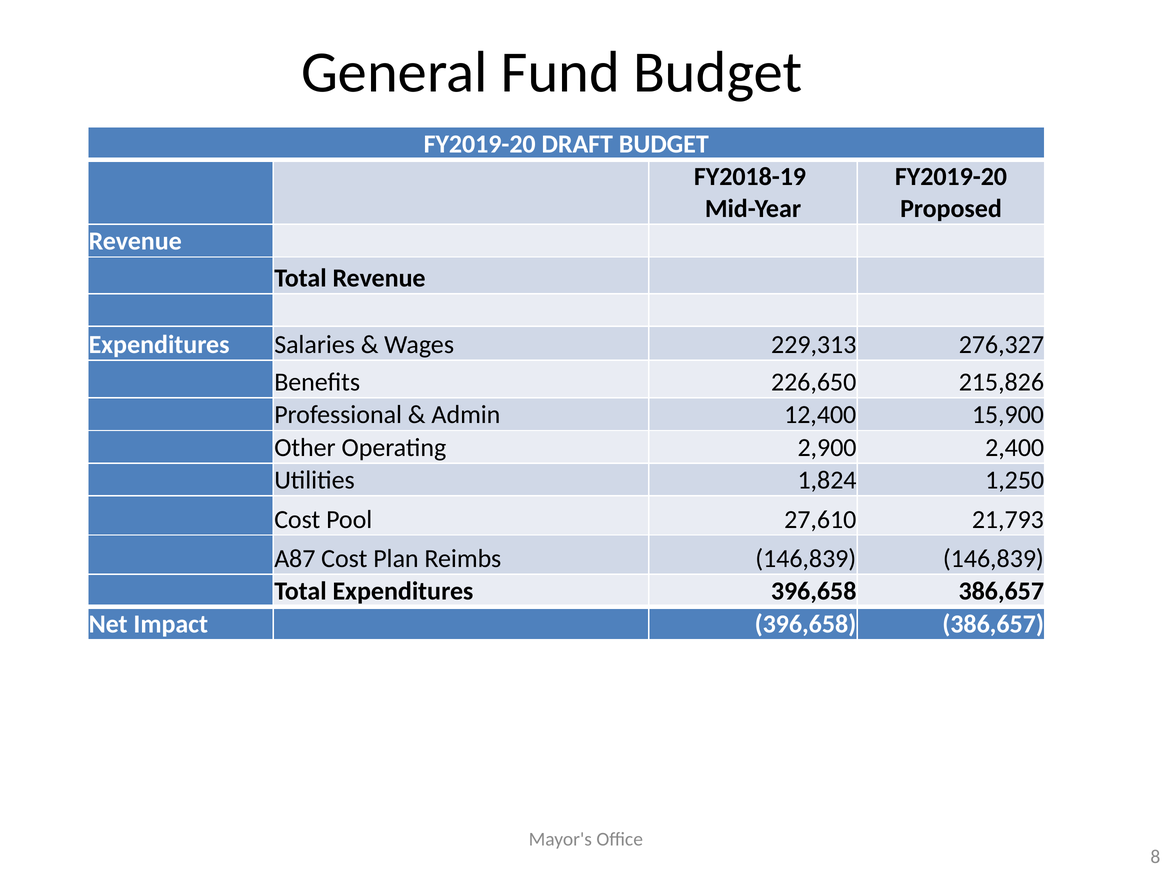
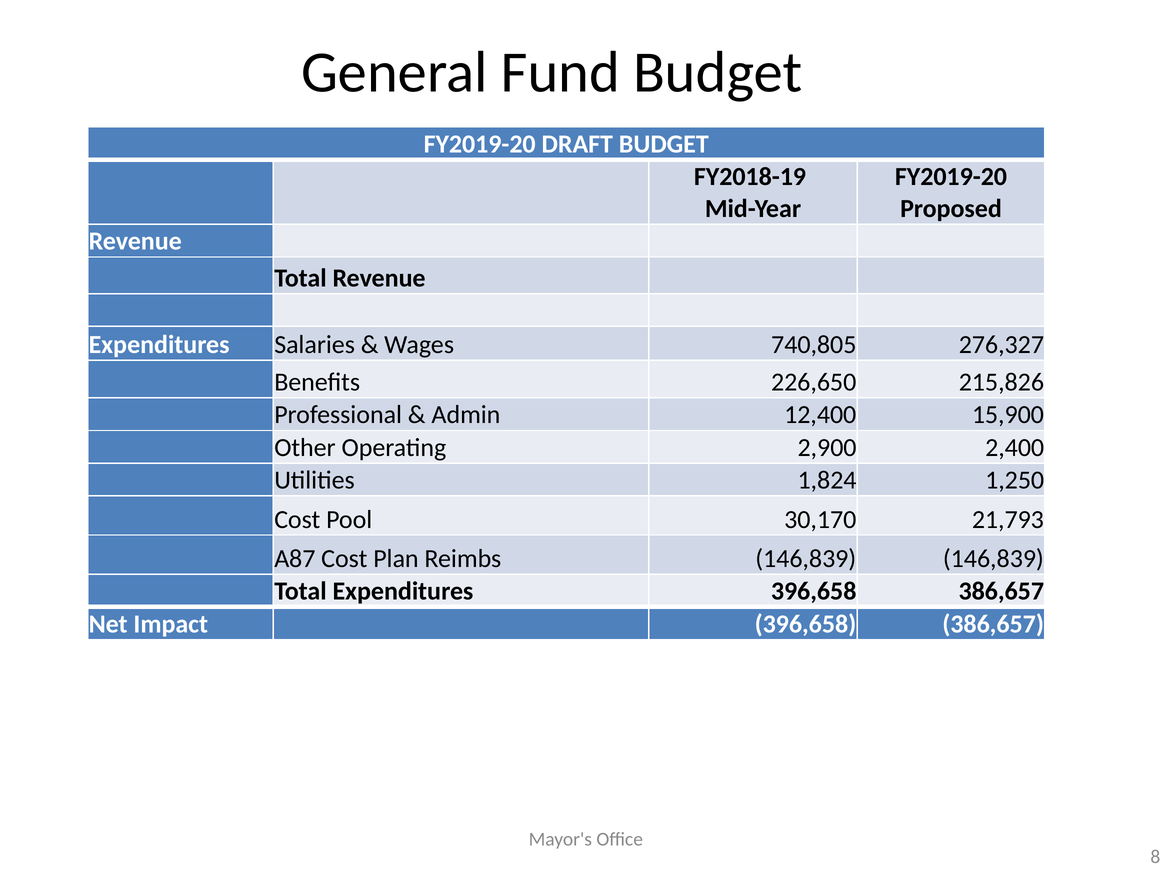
229,313: 229,313 -> 740,805 (814, 345)
27,610: 27,610 -> 30,170 (820, 519)
